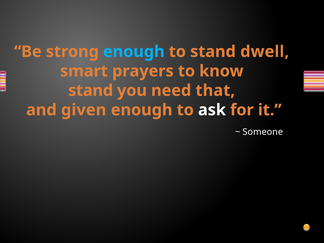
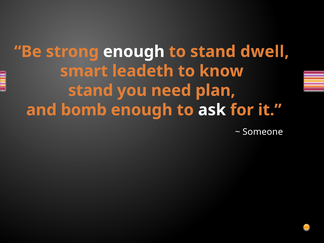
enough colour: light blue -> white (134, 52)
prayers: prayers -> leadeth (143, 71)
that: that -> plan (215, 91)
given: given -> bomb (84, 110)
